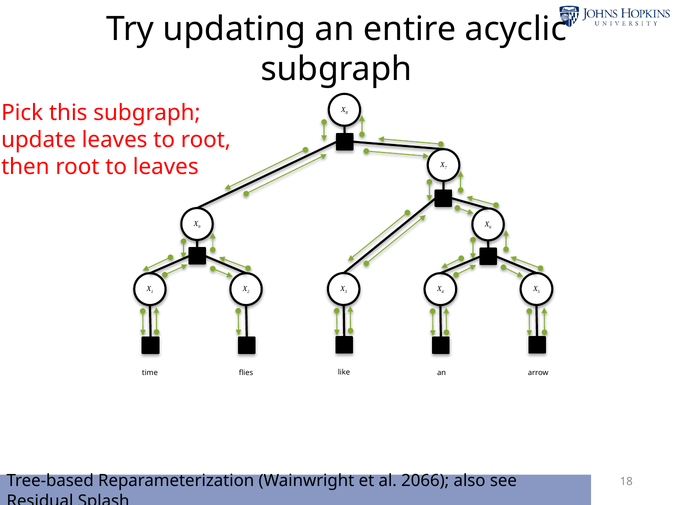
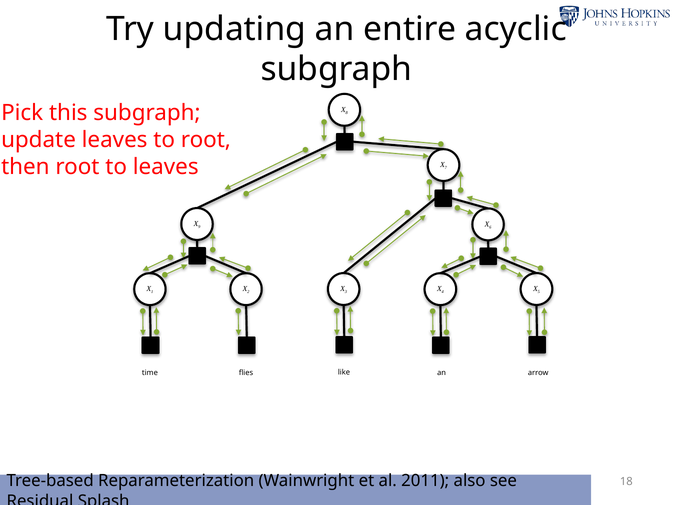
2066: 2066 -> 2011 (425, 481)
